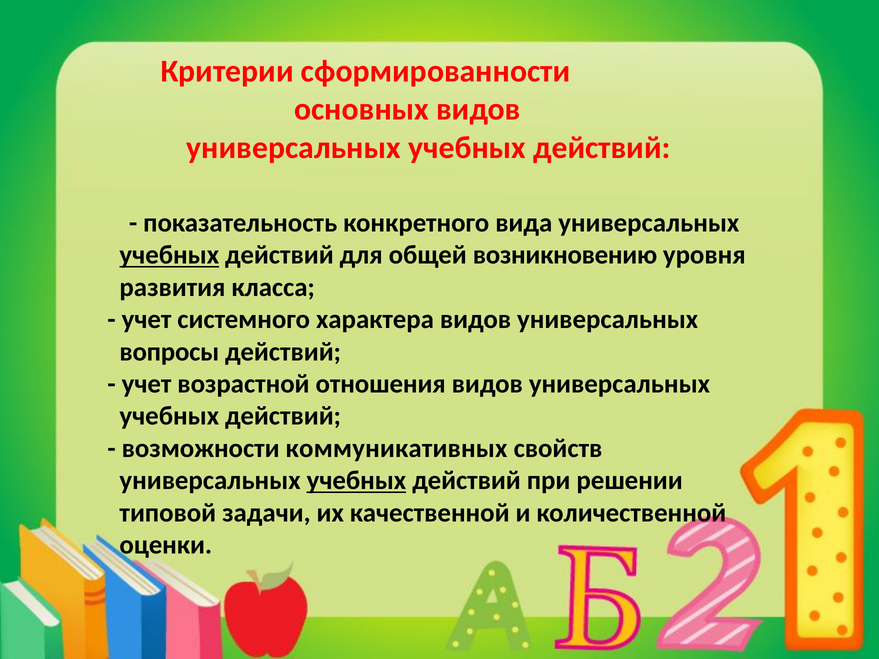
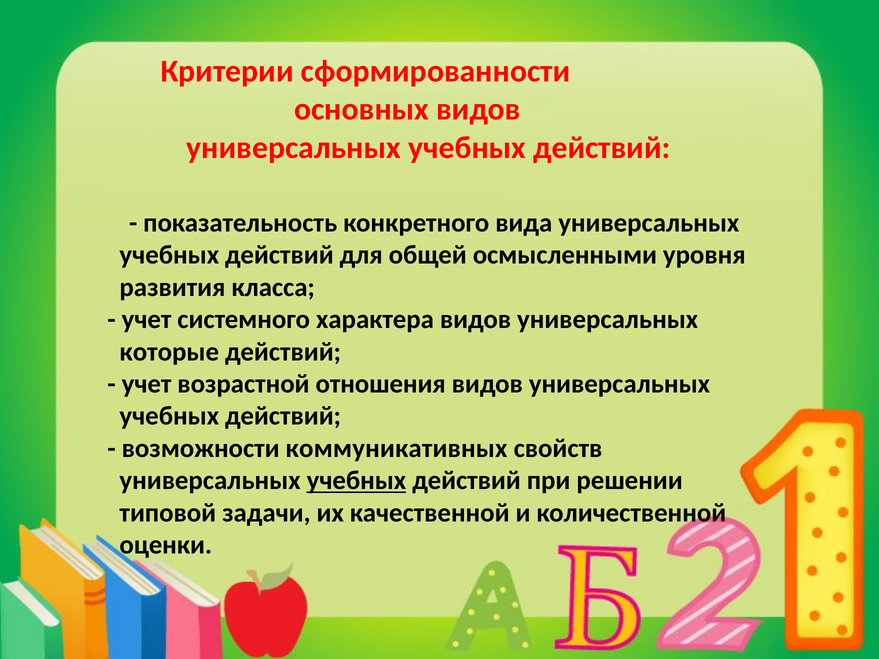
учебных underline: present -> none (169, 255)
возникновению: возникновению -> осмысленными (565, 255)
вопросы: вопросы -> которые (169, 352)
